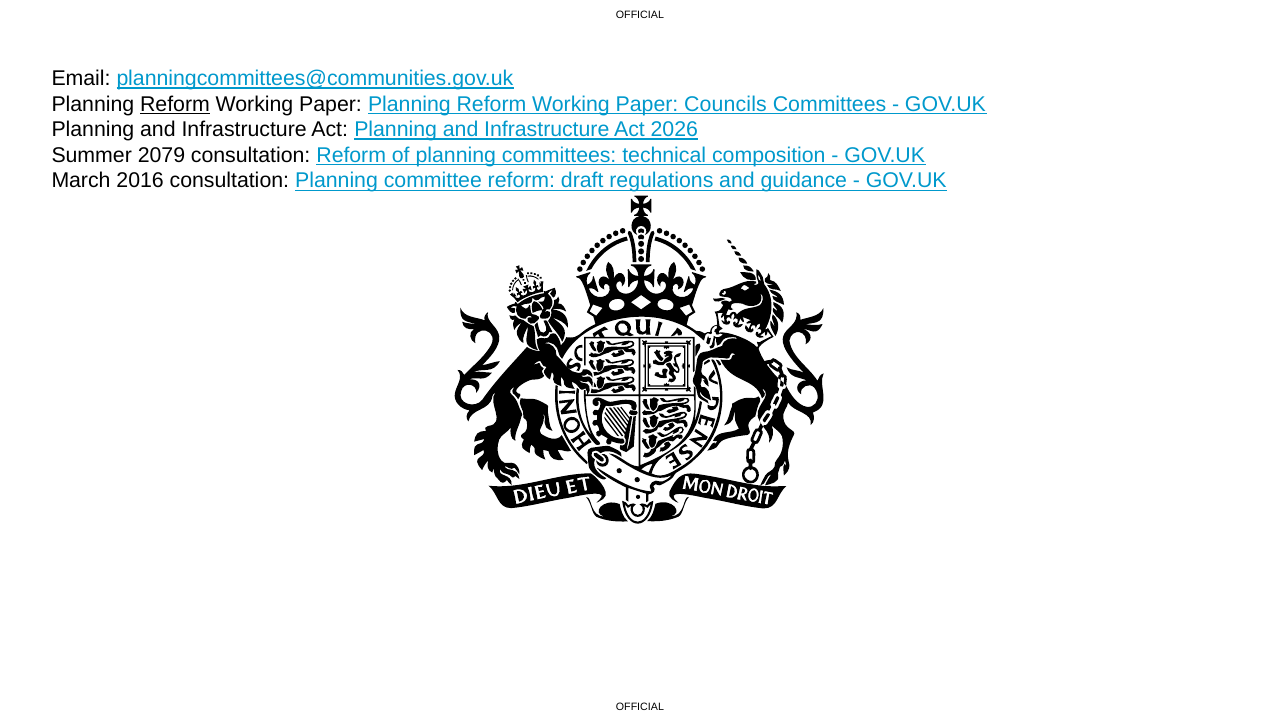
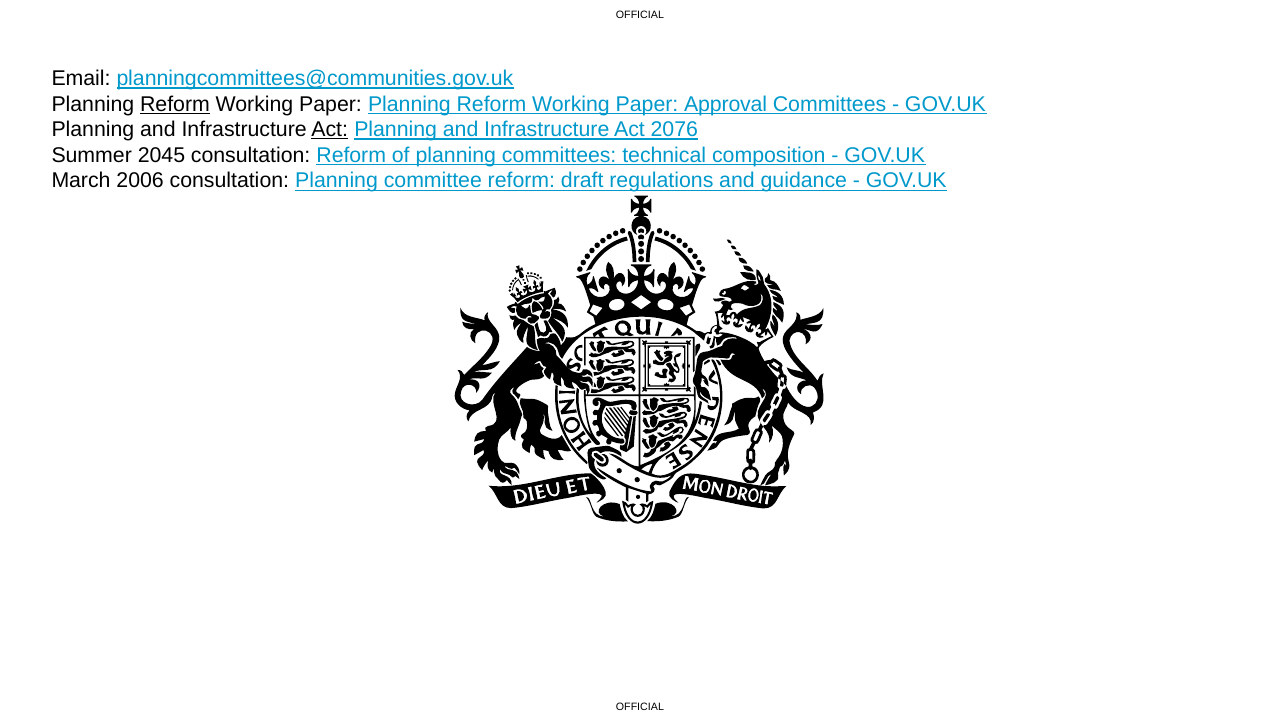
Councils: Councils -> Approval (726, 104)
Act underline: none -> present (330, 130)
2026: 2026 -> 2076 (674, 130)
2079: 2079 -> 2045 (161, 155)
2016: 2016 -> 2006 (140, 181)
